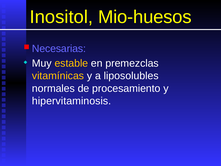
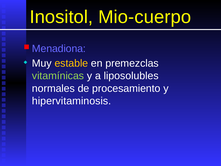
Mio-huesos: Mio-huesos -> Mio-cuerpo (145, 17)
Necesarias: Necesarias -> Menadiona (59, 49)
vitamínicas colour: yellow -> light green (58, 76)
